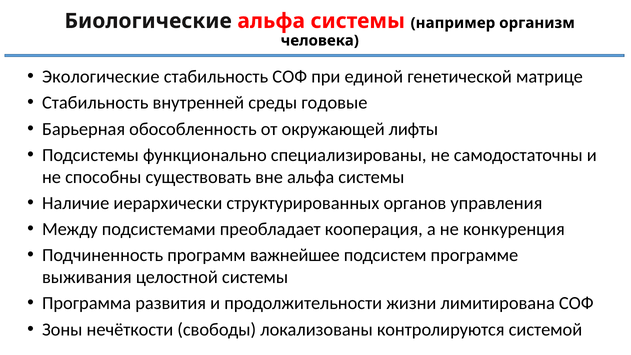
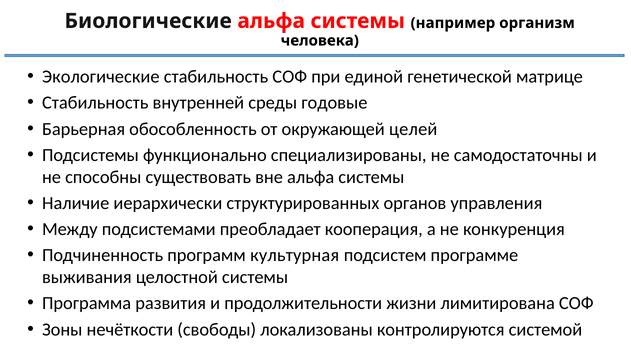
лифты: лифты -> целей (413, 129)
важнейшее: важнейшее -> культурная (295, 255)
